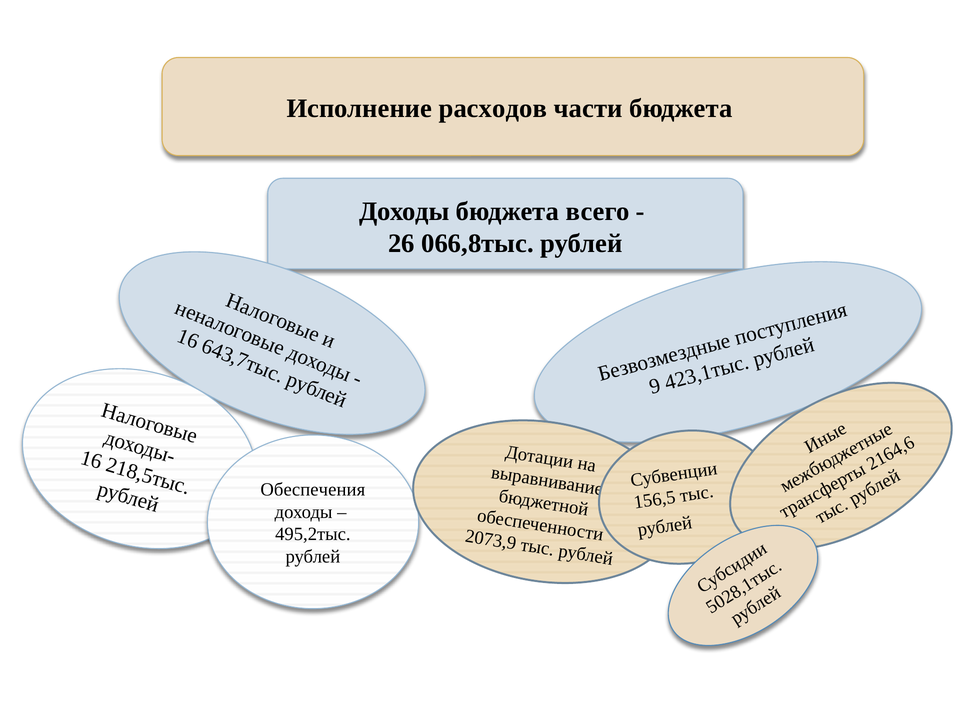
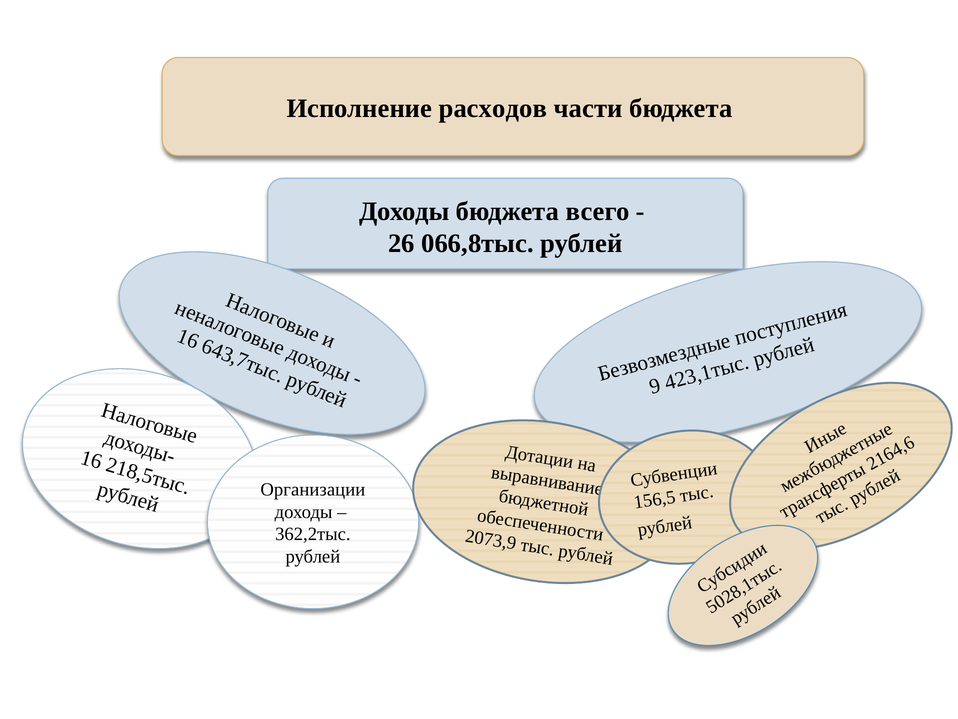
Обеспечения: Обеспечения -> Организации (313, 489)
495,2тыс: 495,2тыс -> 362,2тыс (313, 534)
